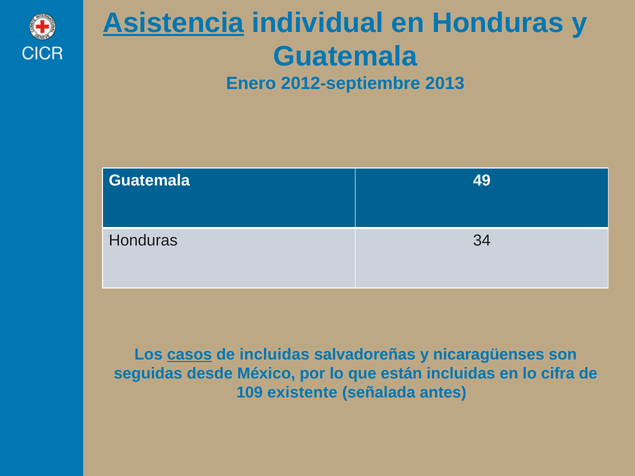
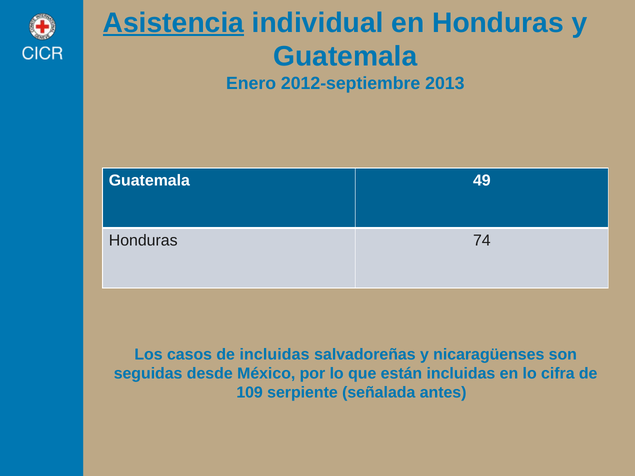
34: 34 -> 74 (482, 240)
casos underline: present -> none (190, 355)
existente: existente -> serpiente (302, 393)
